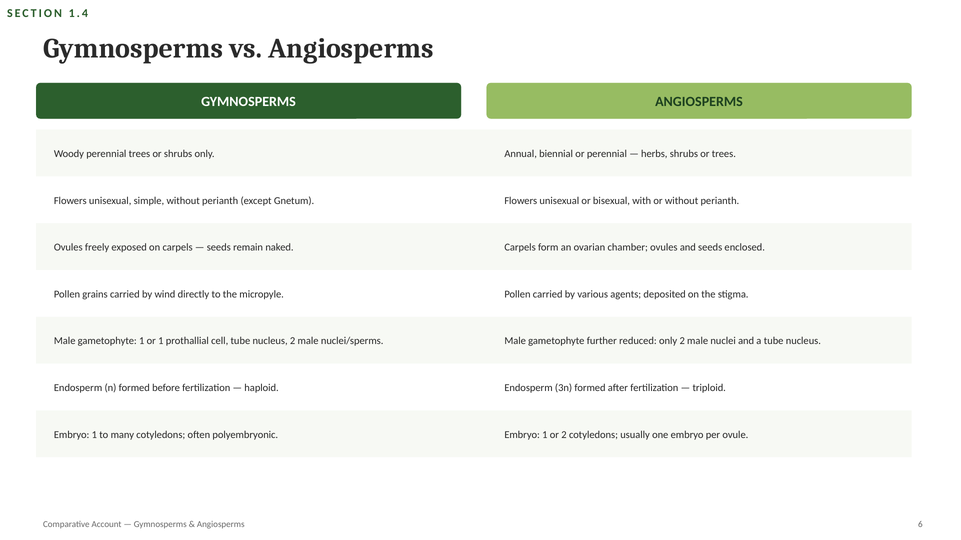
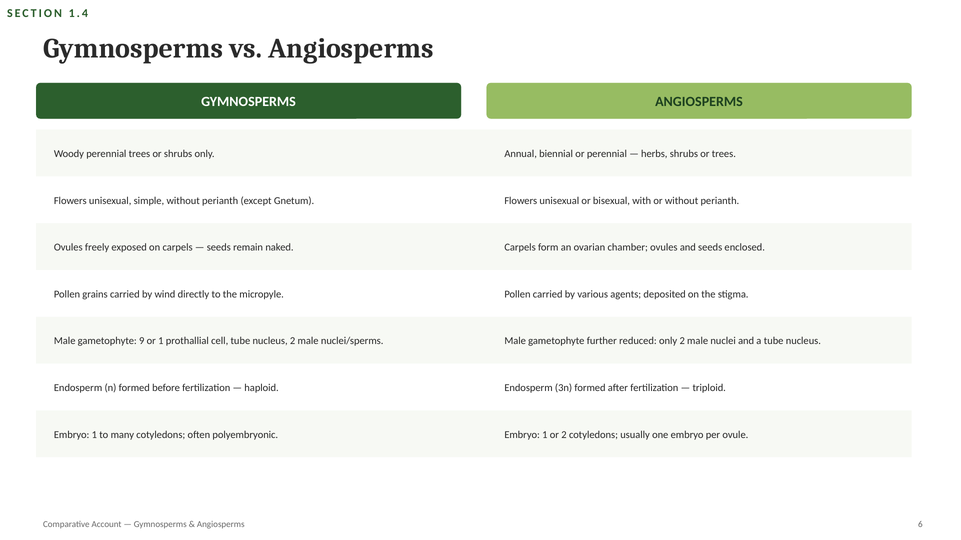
gametophyte 1: 1 -> 9 (142, 341)
